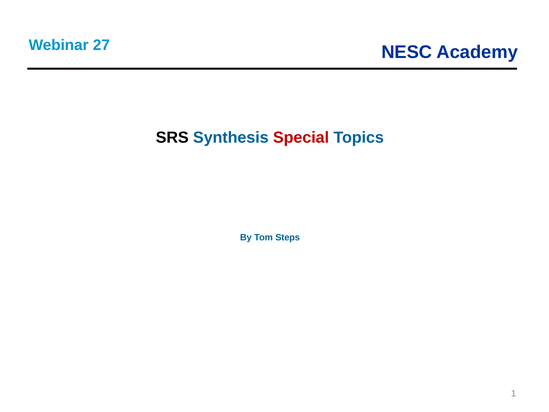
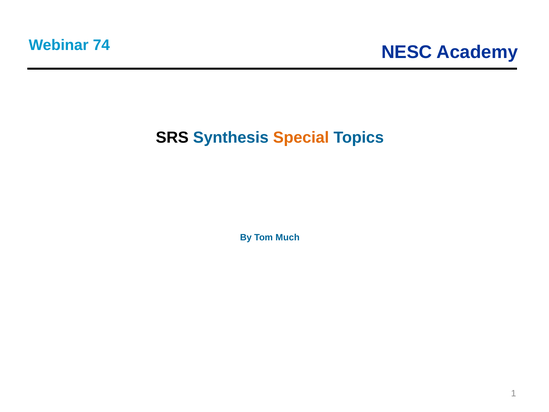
27: 27 -> 74 (101, 45)
Special colour: red -> orange (301, 138)
Steps: Steps -> Much (288, 237)
